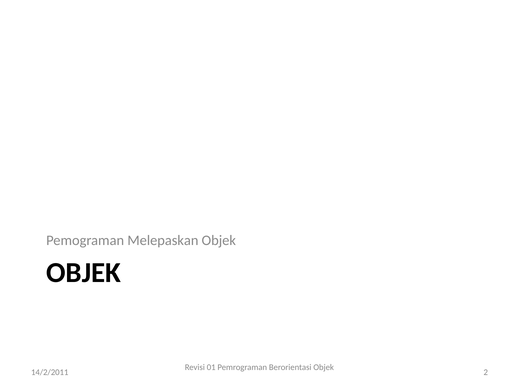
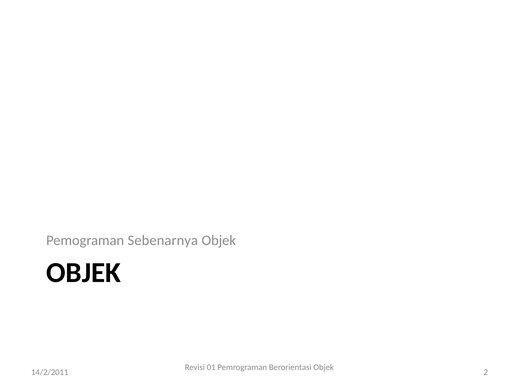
Melepaskan: Melepaskan -> Sebenarnya (163, 240)
